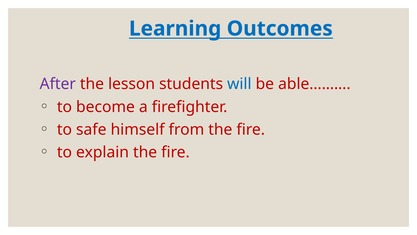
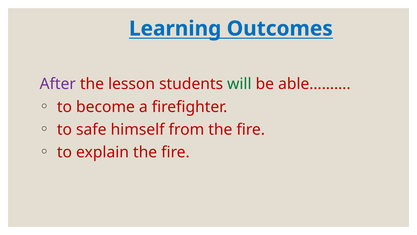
will colour: blue -> green (239, 84)
